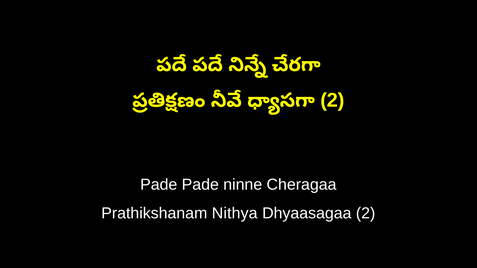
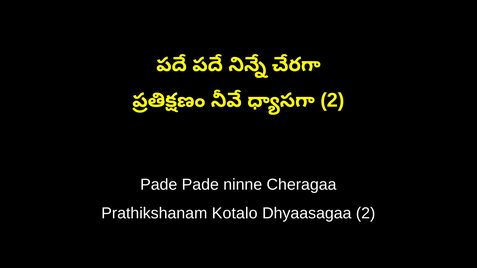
Nithya: Nithya -> Kotalo (235, 213)
